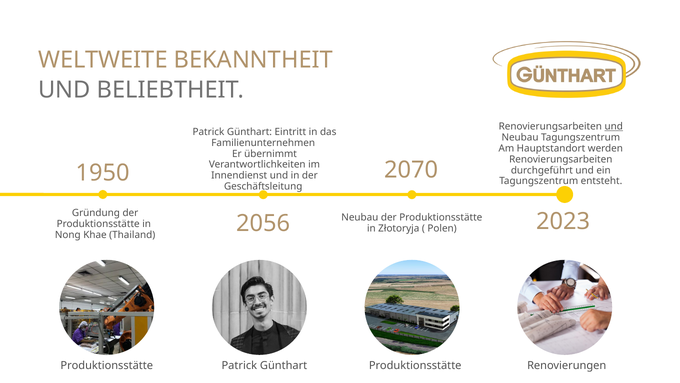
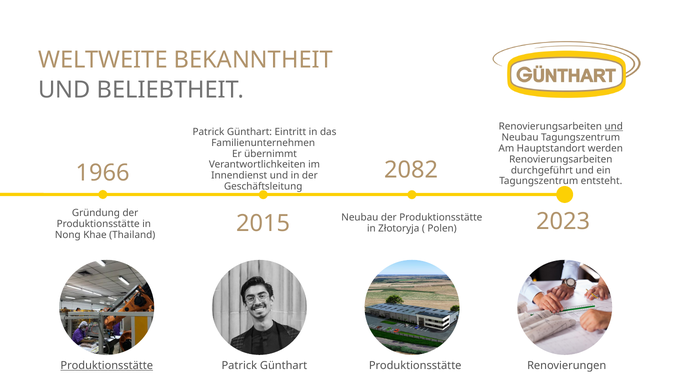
2070: 2070 -> 2082 (411, 170)
1950: 1950 -> 1966 (103, 173)
2056: 2056 -> 2015 (263, 223)
Produktionsstätte underline: none -> present (107, 365)
